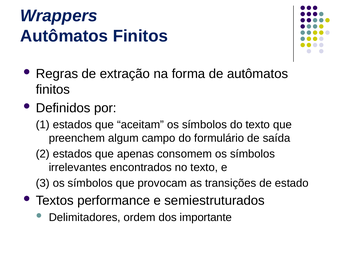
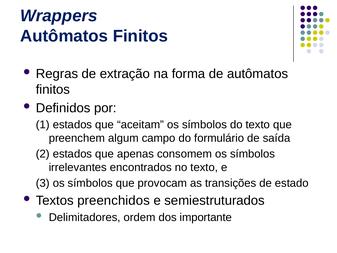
performance: performance -> preenchidos (114, 200)
